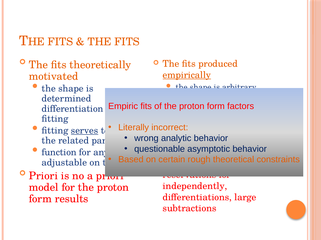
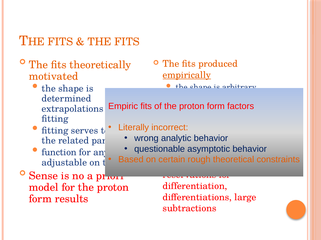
differentiation: differentiation -> extrapolations (73, 109)
serves underline: present -> none (85, 131)
Priori: Priori -> Sense (43, 176)
independently: independently -> differentiation (195, 187)
